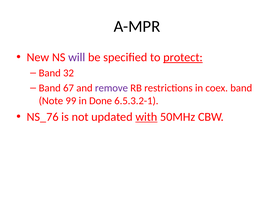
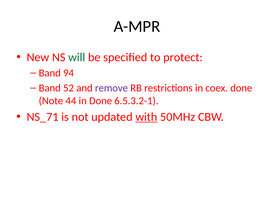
will colour: purple -> green (77, 57)
protect underline: present -> none (183, 57)
32: 32 -> 94 (69, 73)
67: 67 -> 52 (69, 88)
coex band: band -> done (241, 88)
99: 99 -> 44 (71, 101)
NS_76: NS_76 -> NS_71 (43, 117)
